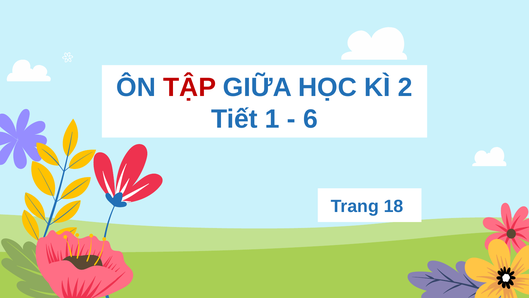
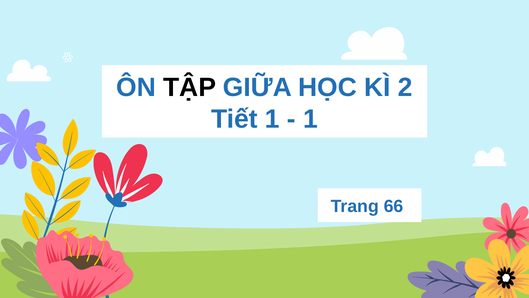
TẬP colour: red -> black (190, 87)
6: 6 -> 1 (310, 119)
18: 18 -> 66 (394, 207)
